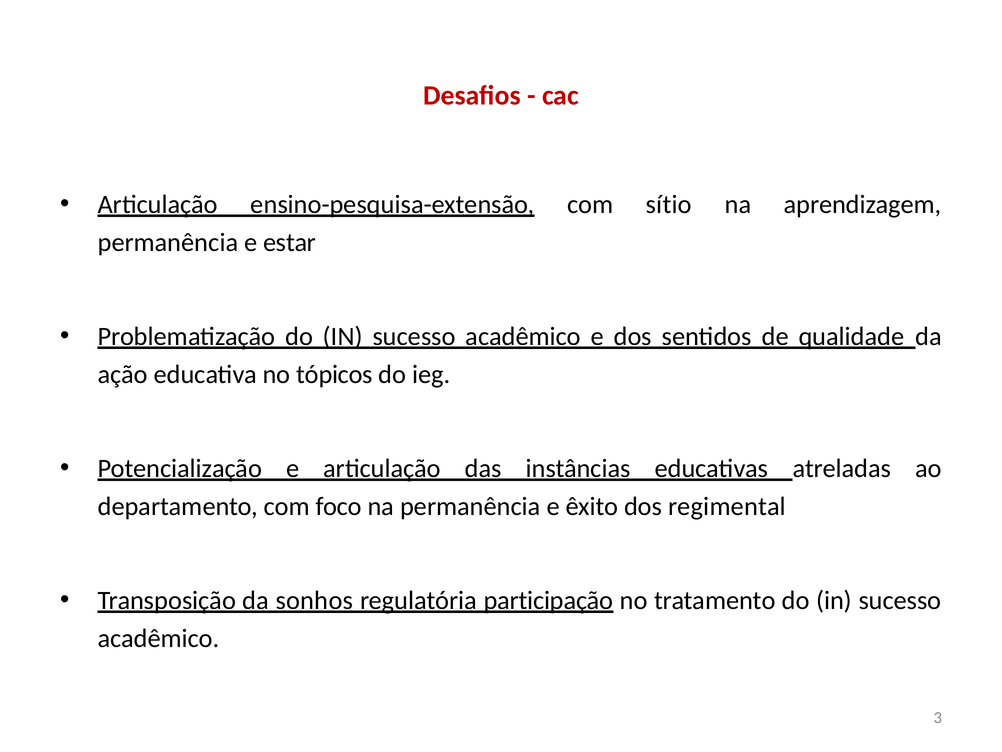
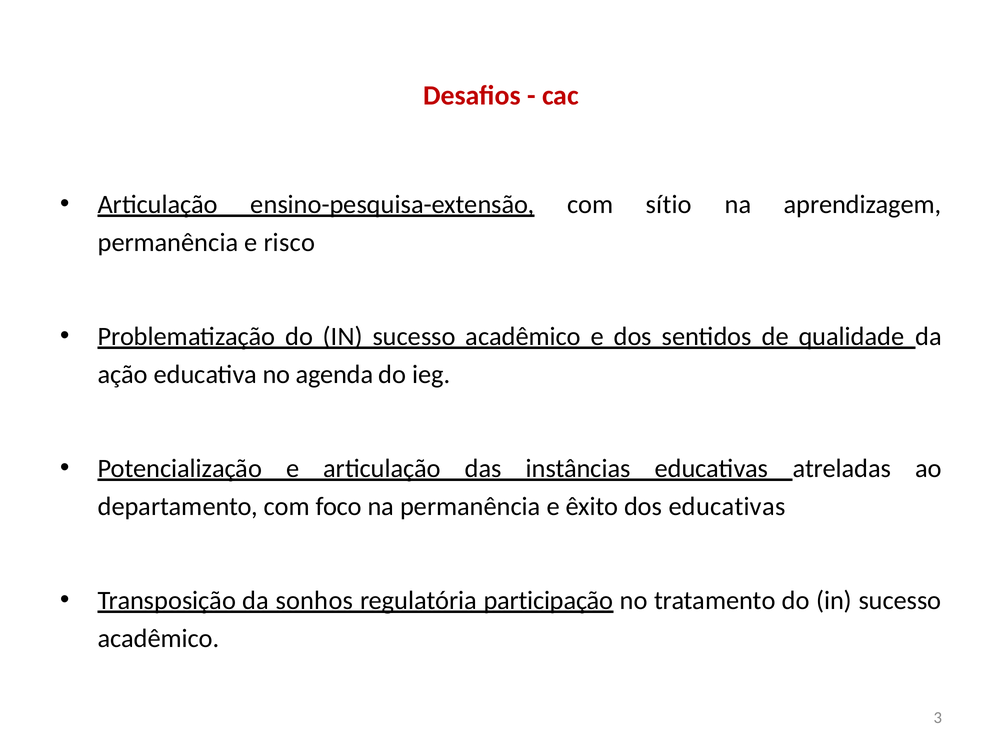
estar: estar -> risco (289, 242)
tópicos: tópicos -> agenda (335, 374)
dos regimental: regimental -> educativas (727, 506)
